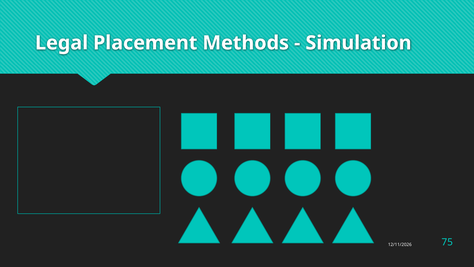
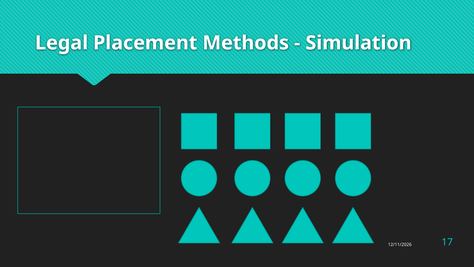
75: 75 -> 17 (447, 242)
